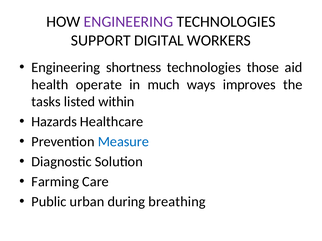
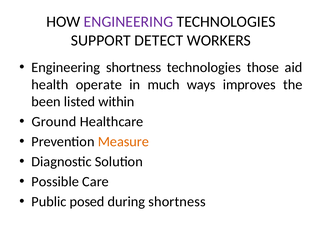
DIGITAL: DIGITAL -> DETECT (159, 41)
tasks: tasks -> been (46, 102)
Hazards: Hazards -> Ground (54, 122)
Measure colour: blue -> orange (123, 142)
Farming: Farming -> Possible (55, 182)
urban: urban -> posed (87, 202)
during breathing: breathing -> shortness (177, 202)
